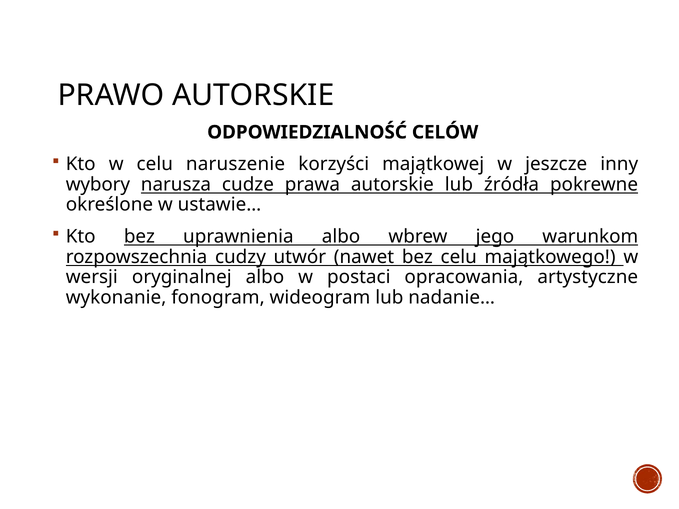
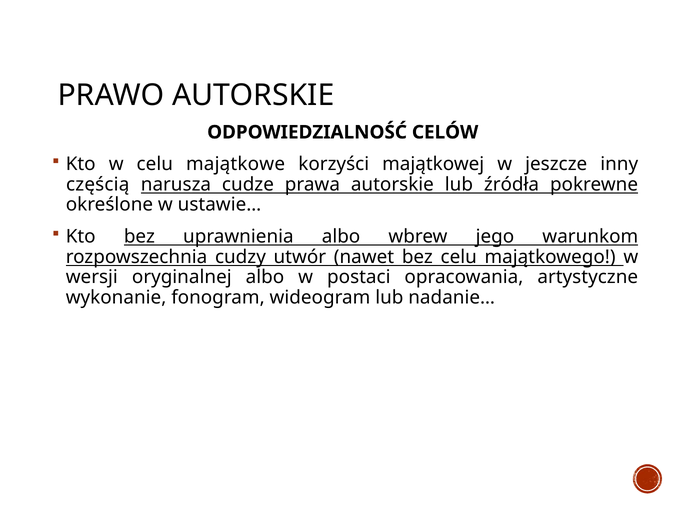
naruszenie: naruszenie -> majątkowe (236, 164)
wybory: wybory -> częścią (98, 184)
